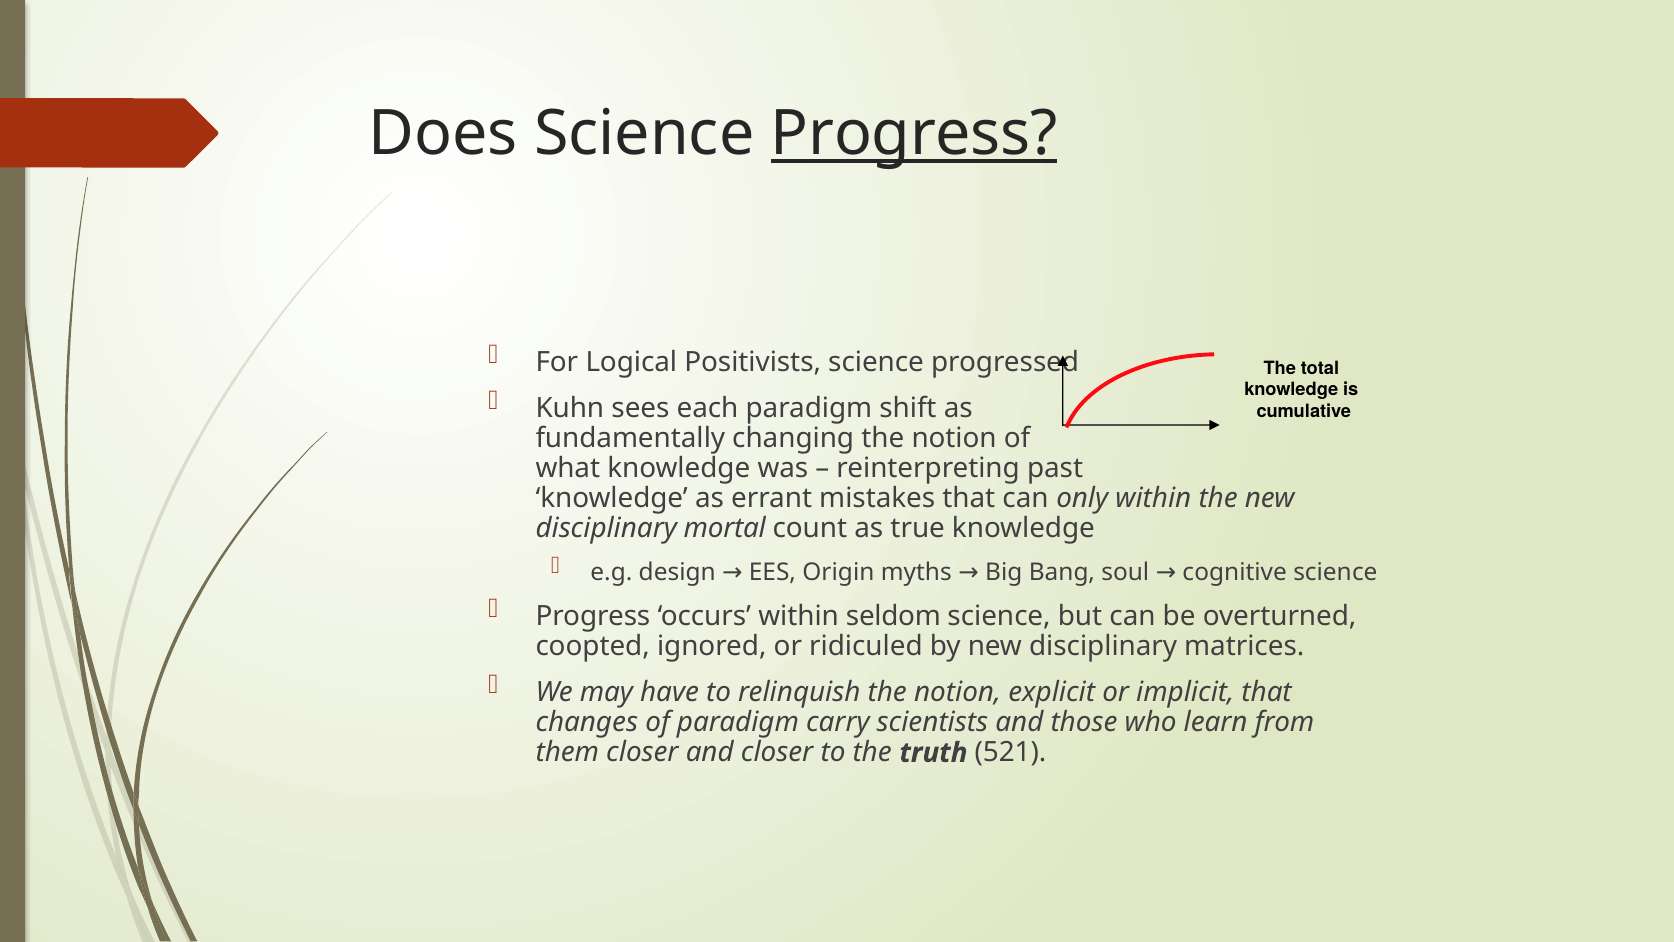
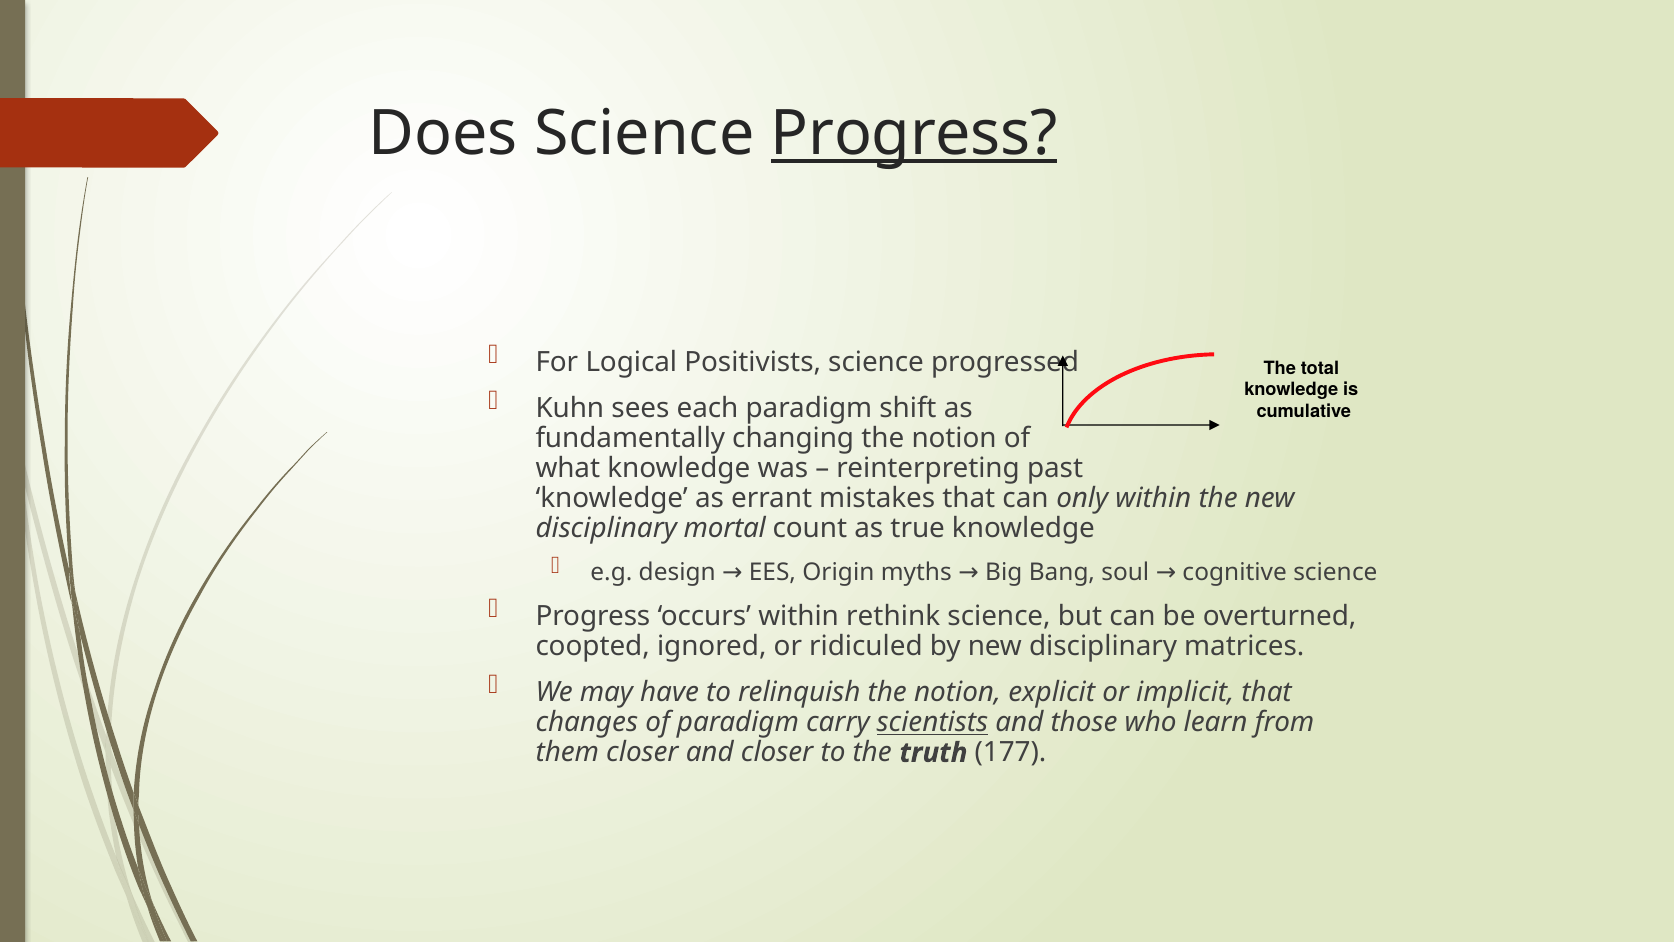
seldom: seldom -> rethink (893, 616)
scientists underline: none -> present (932, 722)
521: 521 -> 177 (1010, 752)
